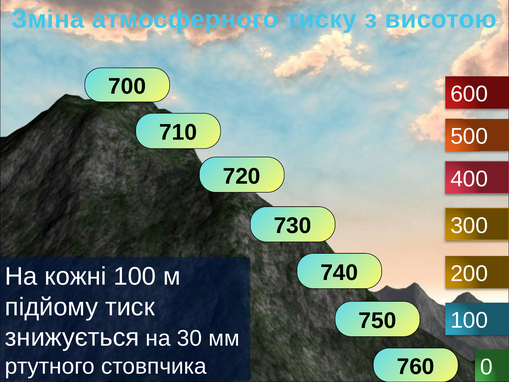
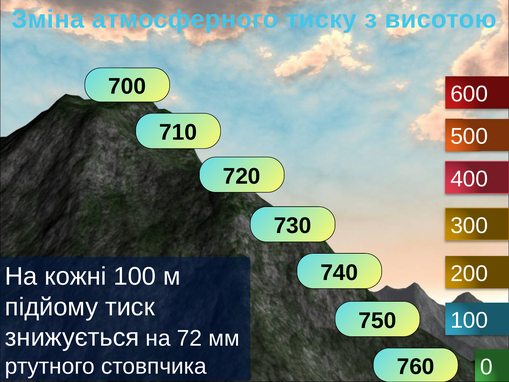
30: 30 -> 72 (190, 338)
